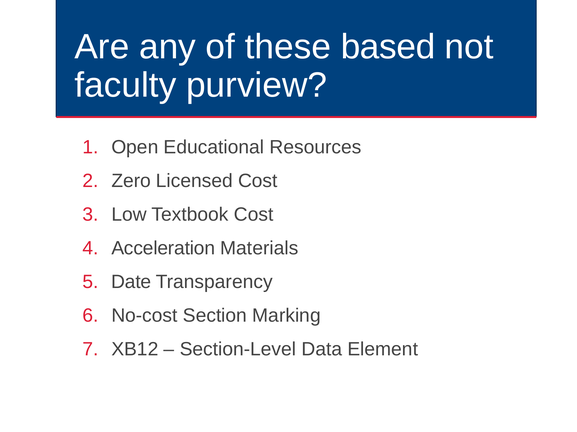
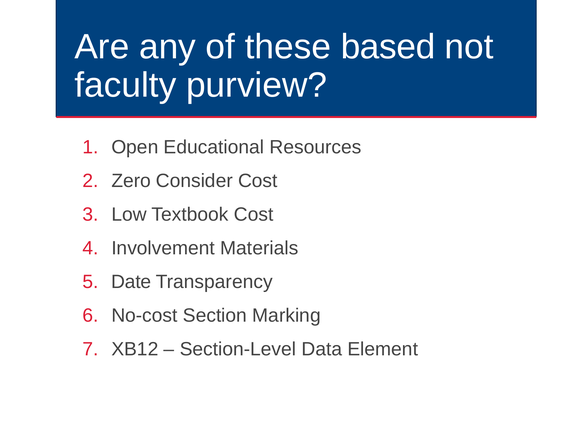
Licensed: Licensed -> Consider (194, 181)
Acceleration: Acceleration -> Involvement (163, 249)
